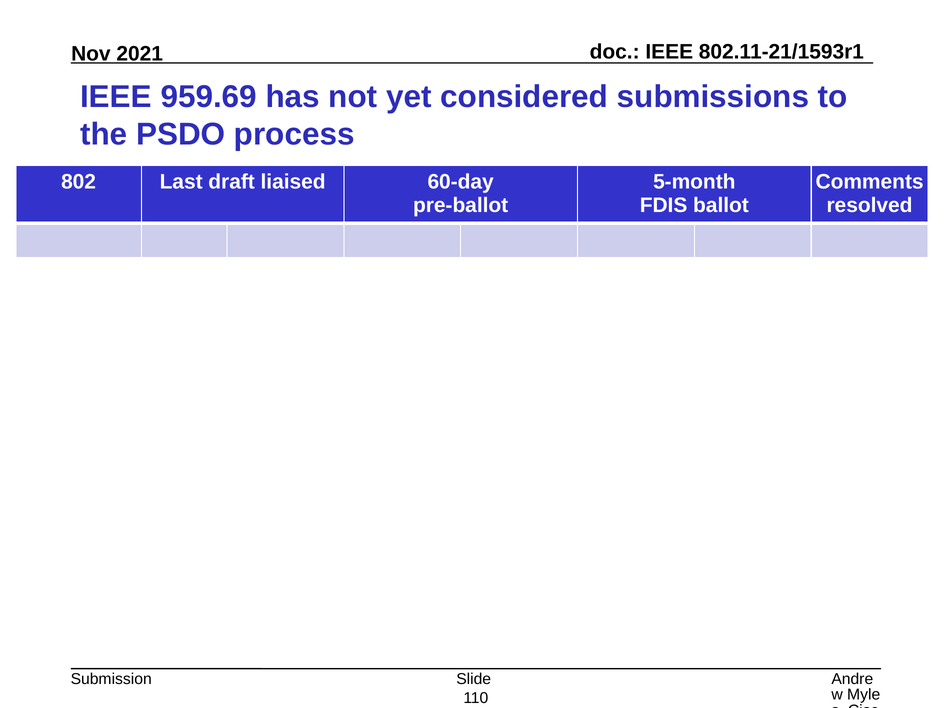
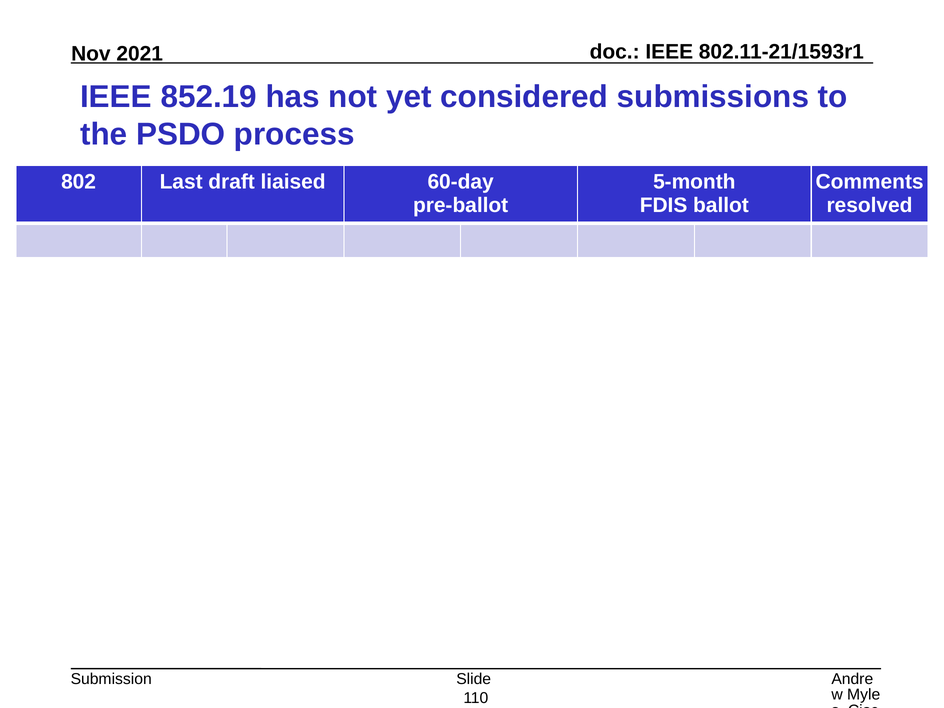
959.69: 959.69 -> 852.19 (209, 97)
